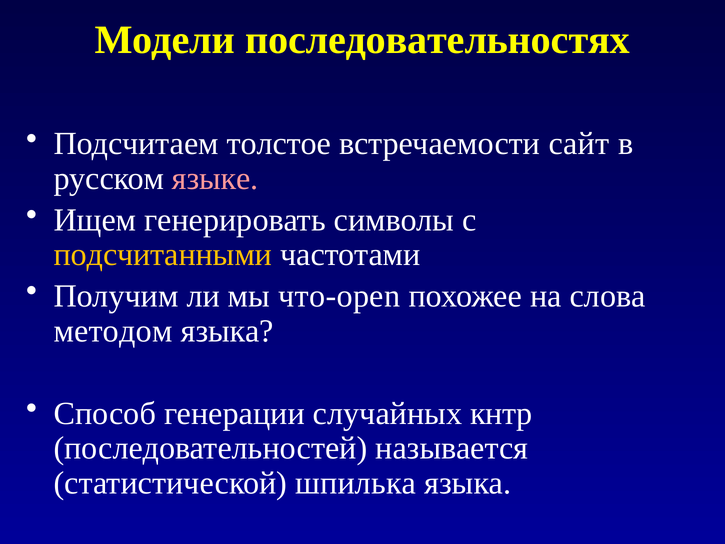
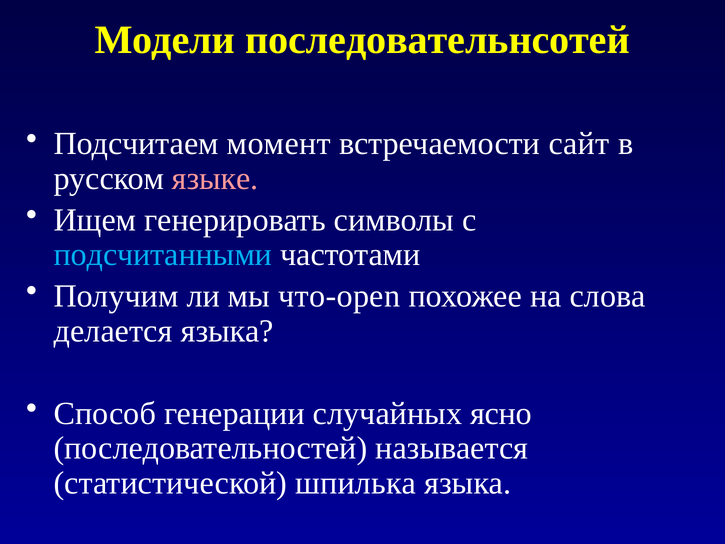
последовательностях: последовательностях -> последовательнсотей (437, 40)
толстое: толстое -> момент (279, 144)
подсчитанными colour: yellow -> light blue (163, 255)
методом: методом -> делается (113, 331)
кнтр: кнтр -> ясно (501, 413)
